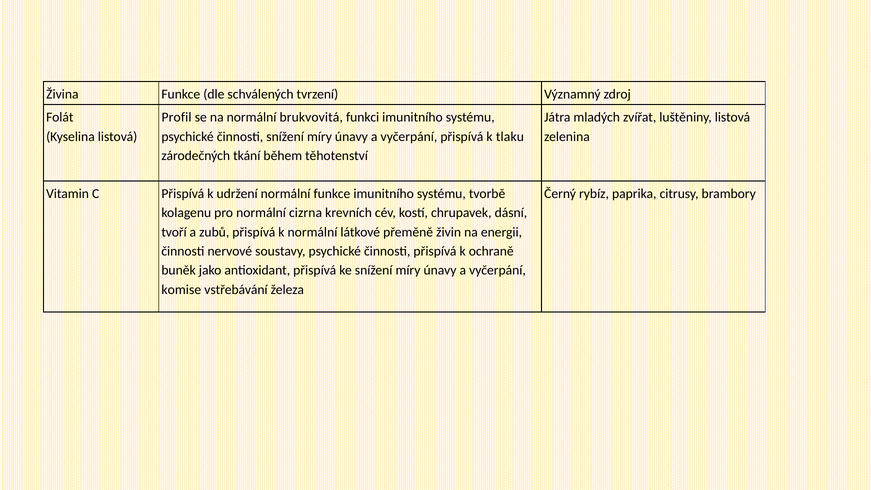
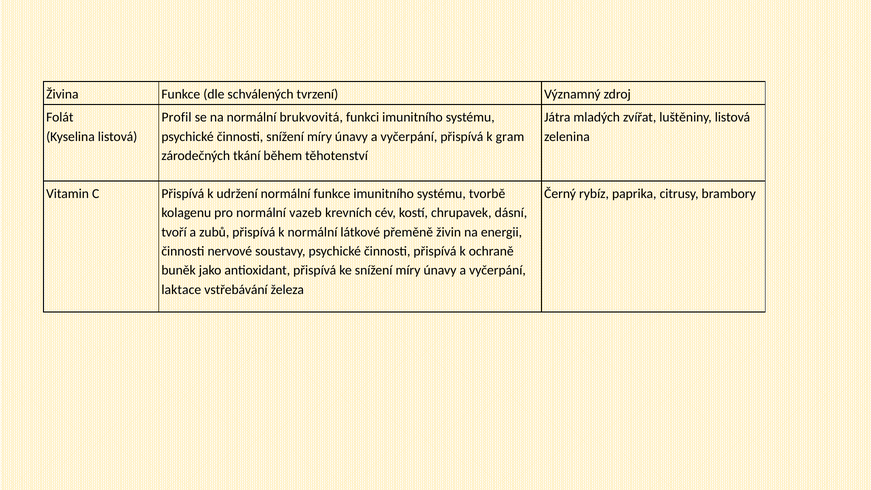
tlaku: tlaku -> gram (510, 137)
cizrna: cizrna -> vazeb (305, 213)
komise: komise -> laktace (181, 290)
